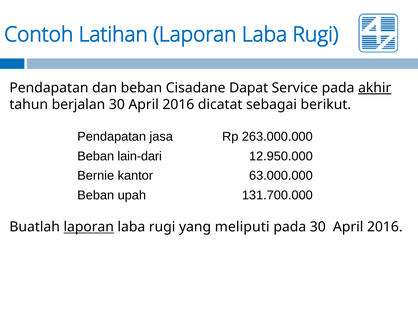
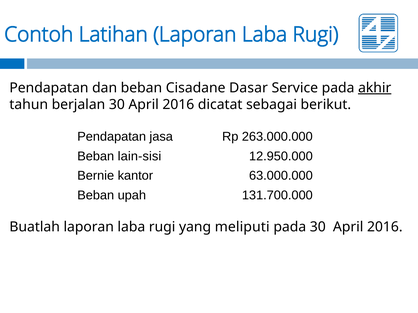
Dapat: Dapat -> Dasar (248, 88)
lain-dari: lain-dari -> lain-sisi (140, 156)
laporan underline: present -> none (89, 227)
